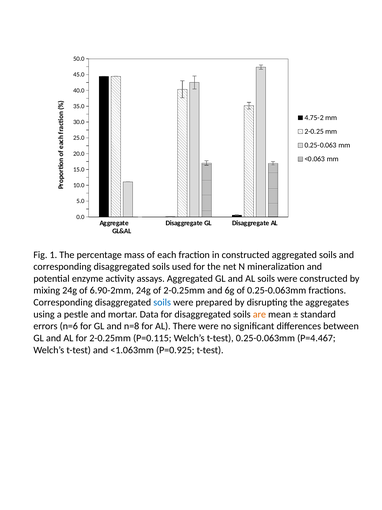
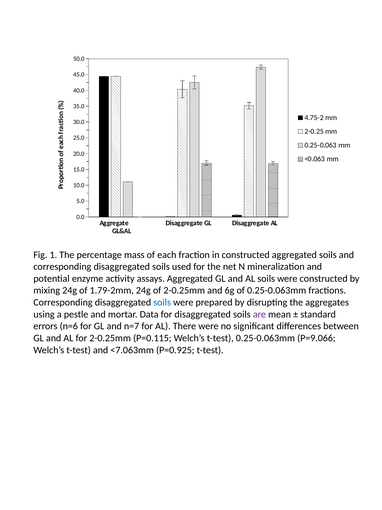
6.90-2mm: 6.90-2mm -> 1.79-2mm (112, 290)
are colour: orange -> purple (259, 314)
n=8: n=8 -> n=7 (132, 326)
P=4.467: P=4.467 -> P=9.066 (316, 338)
<1.063mm: <1.063mm -> <7.063mm (132, 350)
